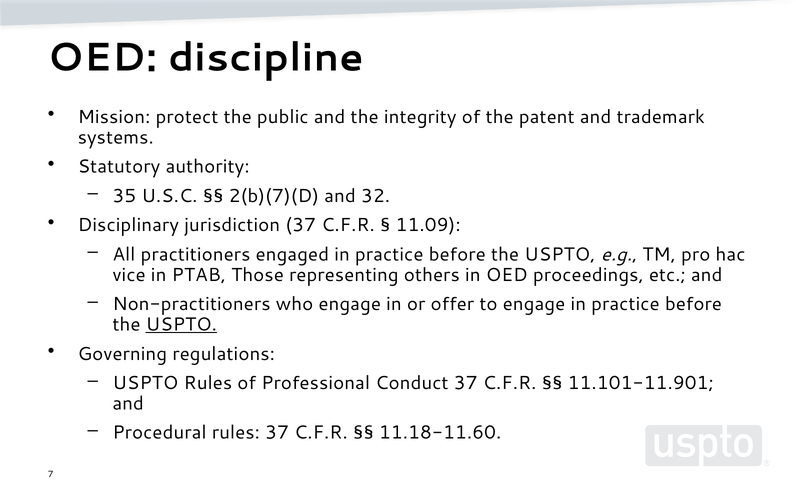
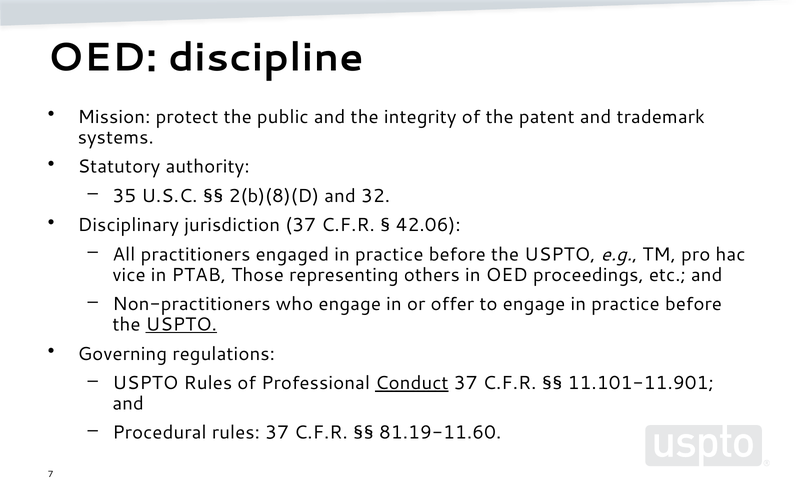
2(b)(7)(D: 2(b)(7)(D -> 2(b)(8)(D (274, 196)
11.09: 11.09 -> 42.06 (428, 225)
Conduct underline: none -> present (412, 383)
11.18-11.60: 11.18-11.60 -> 81.19-11.60 (440, 432)
